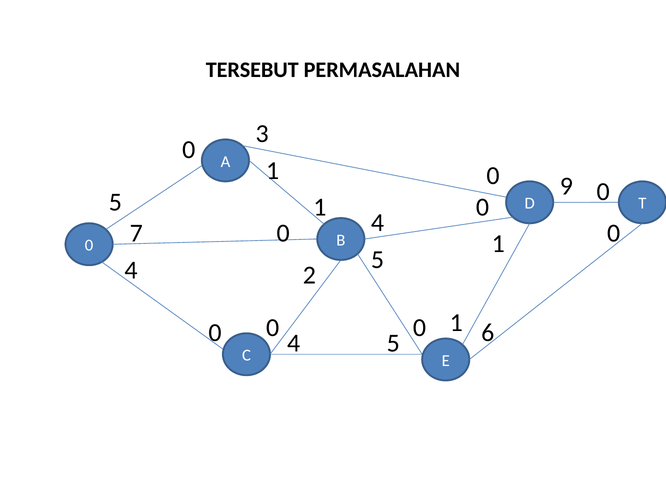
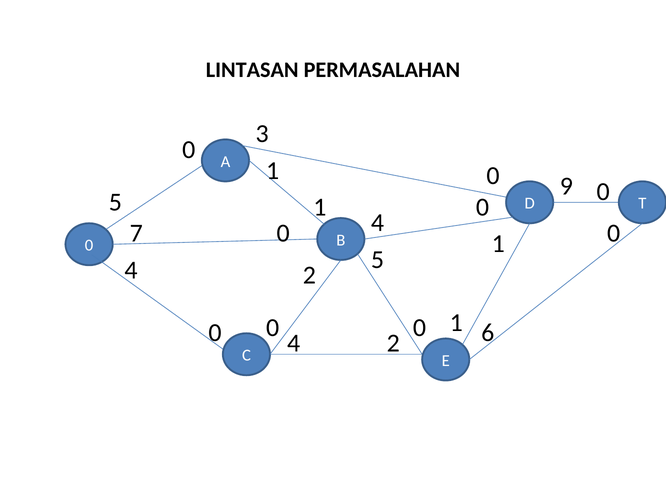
TERSEBUT: TERSEBUT -> LINTASAN (252, 70)
0 5: 5 -> 2 (393, 344)
